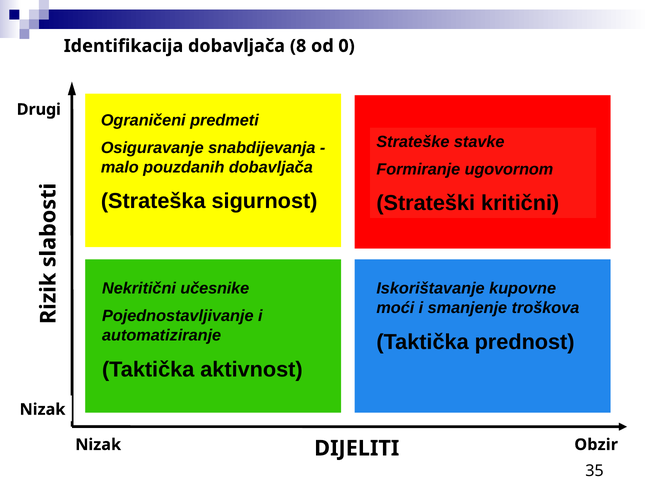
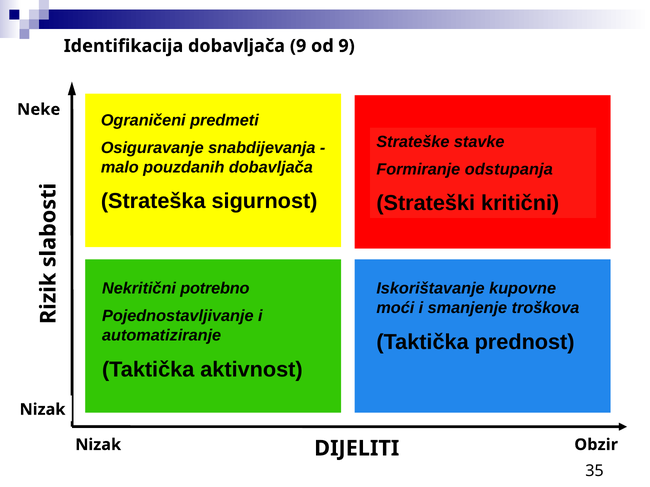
dobavljača 8: 8 -> 9 (298, 46)
od 0: 0 -> 9 (347, 46)
Drugi: Drugi -> Neke (39, 110)
ugovornom: ugovornom -> odstupanja (509, 170)
učesnike: učesnike -> potrebno (215, 289)
